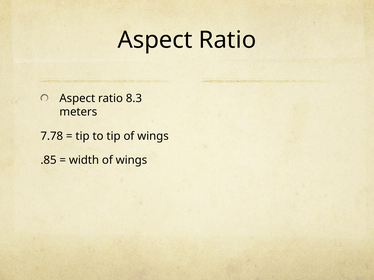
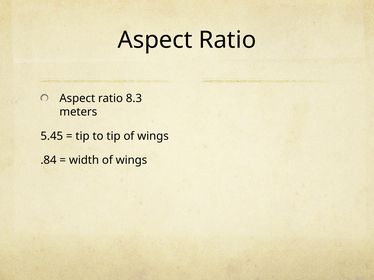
7.78: 7.78 -> 5.45 (52, 136)
.85: .85 -> .84 (48, 160)
